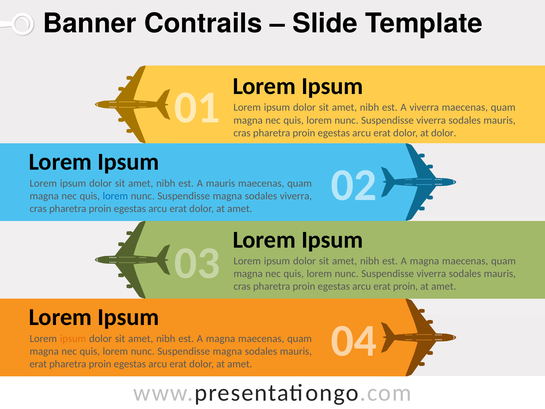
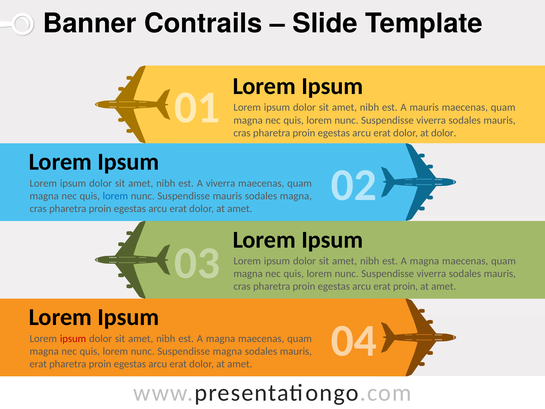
A viverra: viverra -> mauris (424, 107)
A mauris: mauris -> viverra (221, 183)
magna: magna -> mauris (227, 196)
sodales viverra: viverra -> magna (296, 196)
ipsum colour: orange -> red (73, 338)
